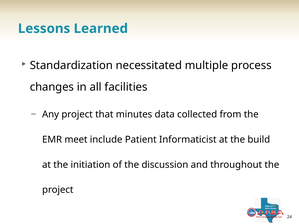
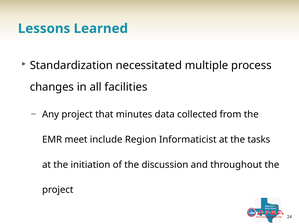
Patient: Patient -> Region (141, 140)
build: build -> tasks (259, 140)
